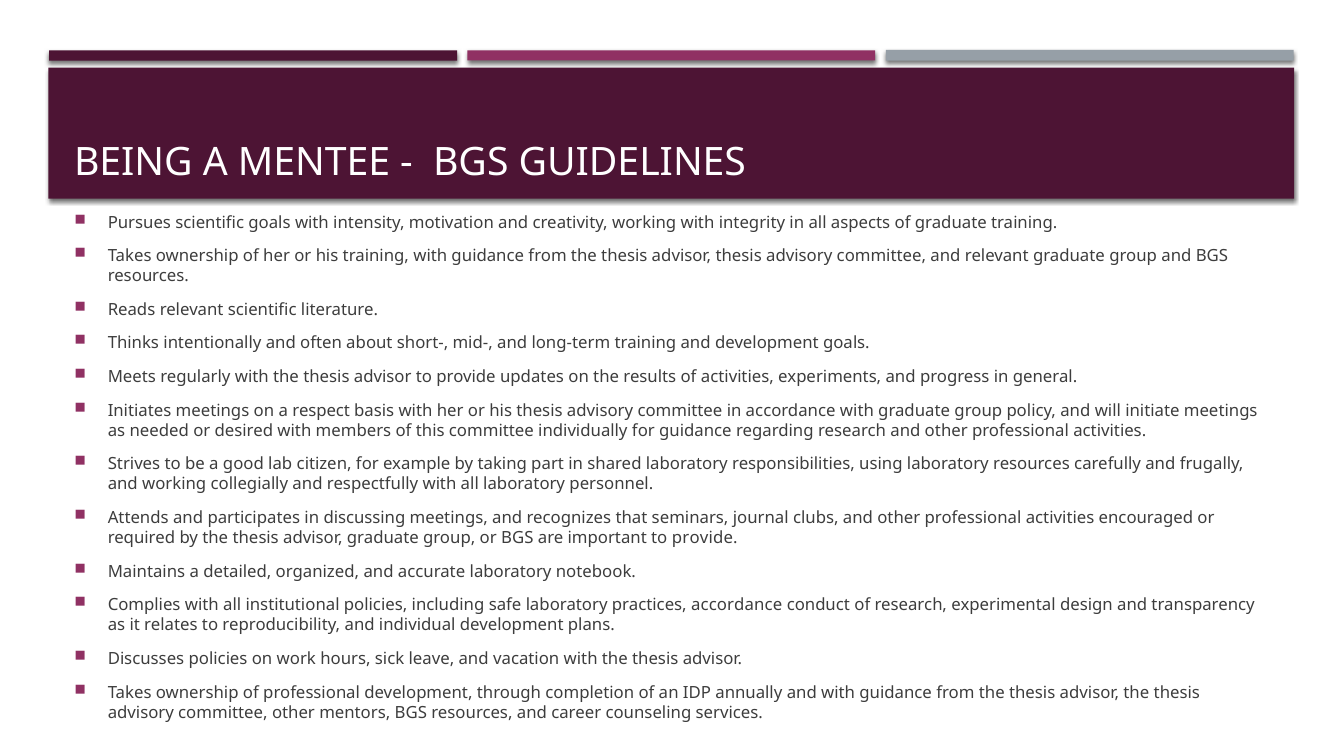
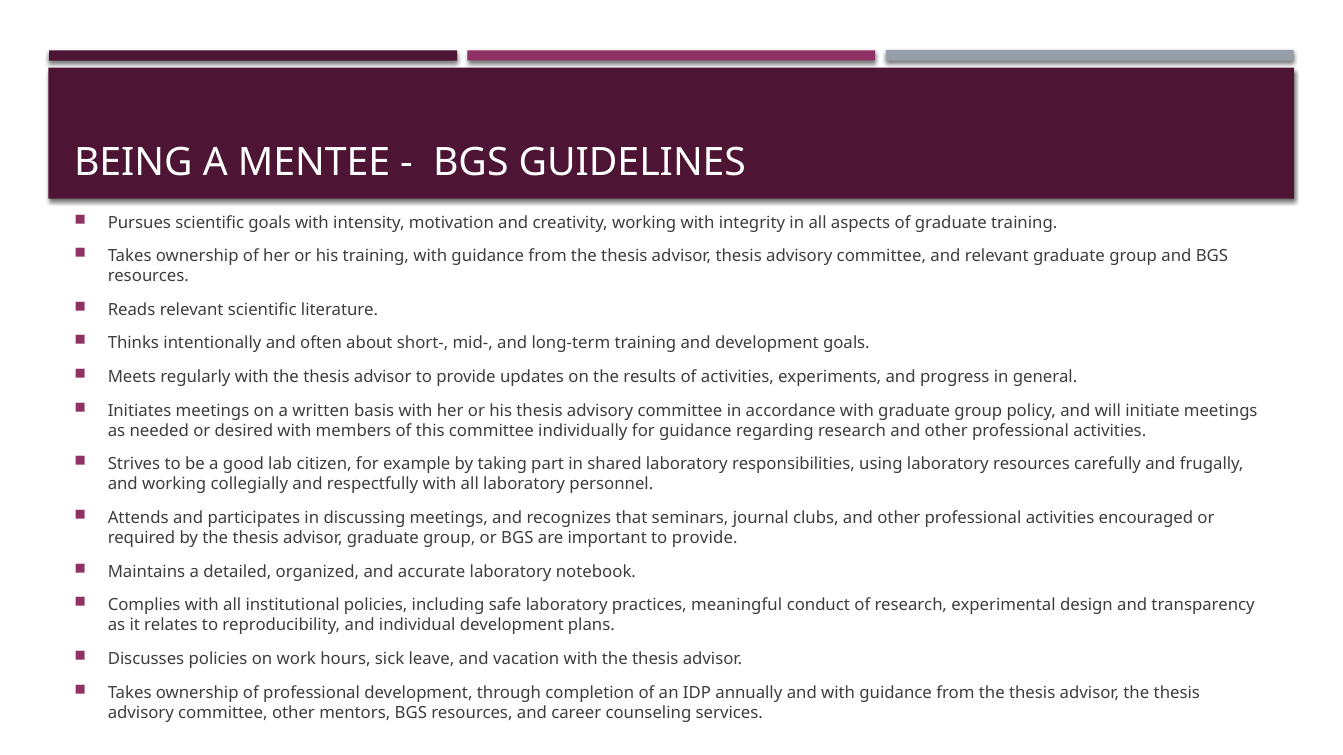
respect: respect -> written (321, 411)
practices accordance: accordance -> meaningful (737, 606)
